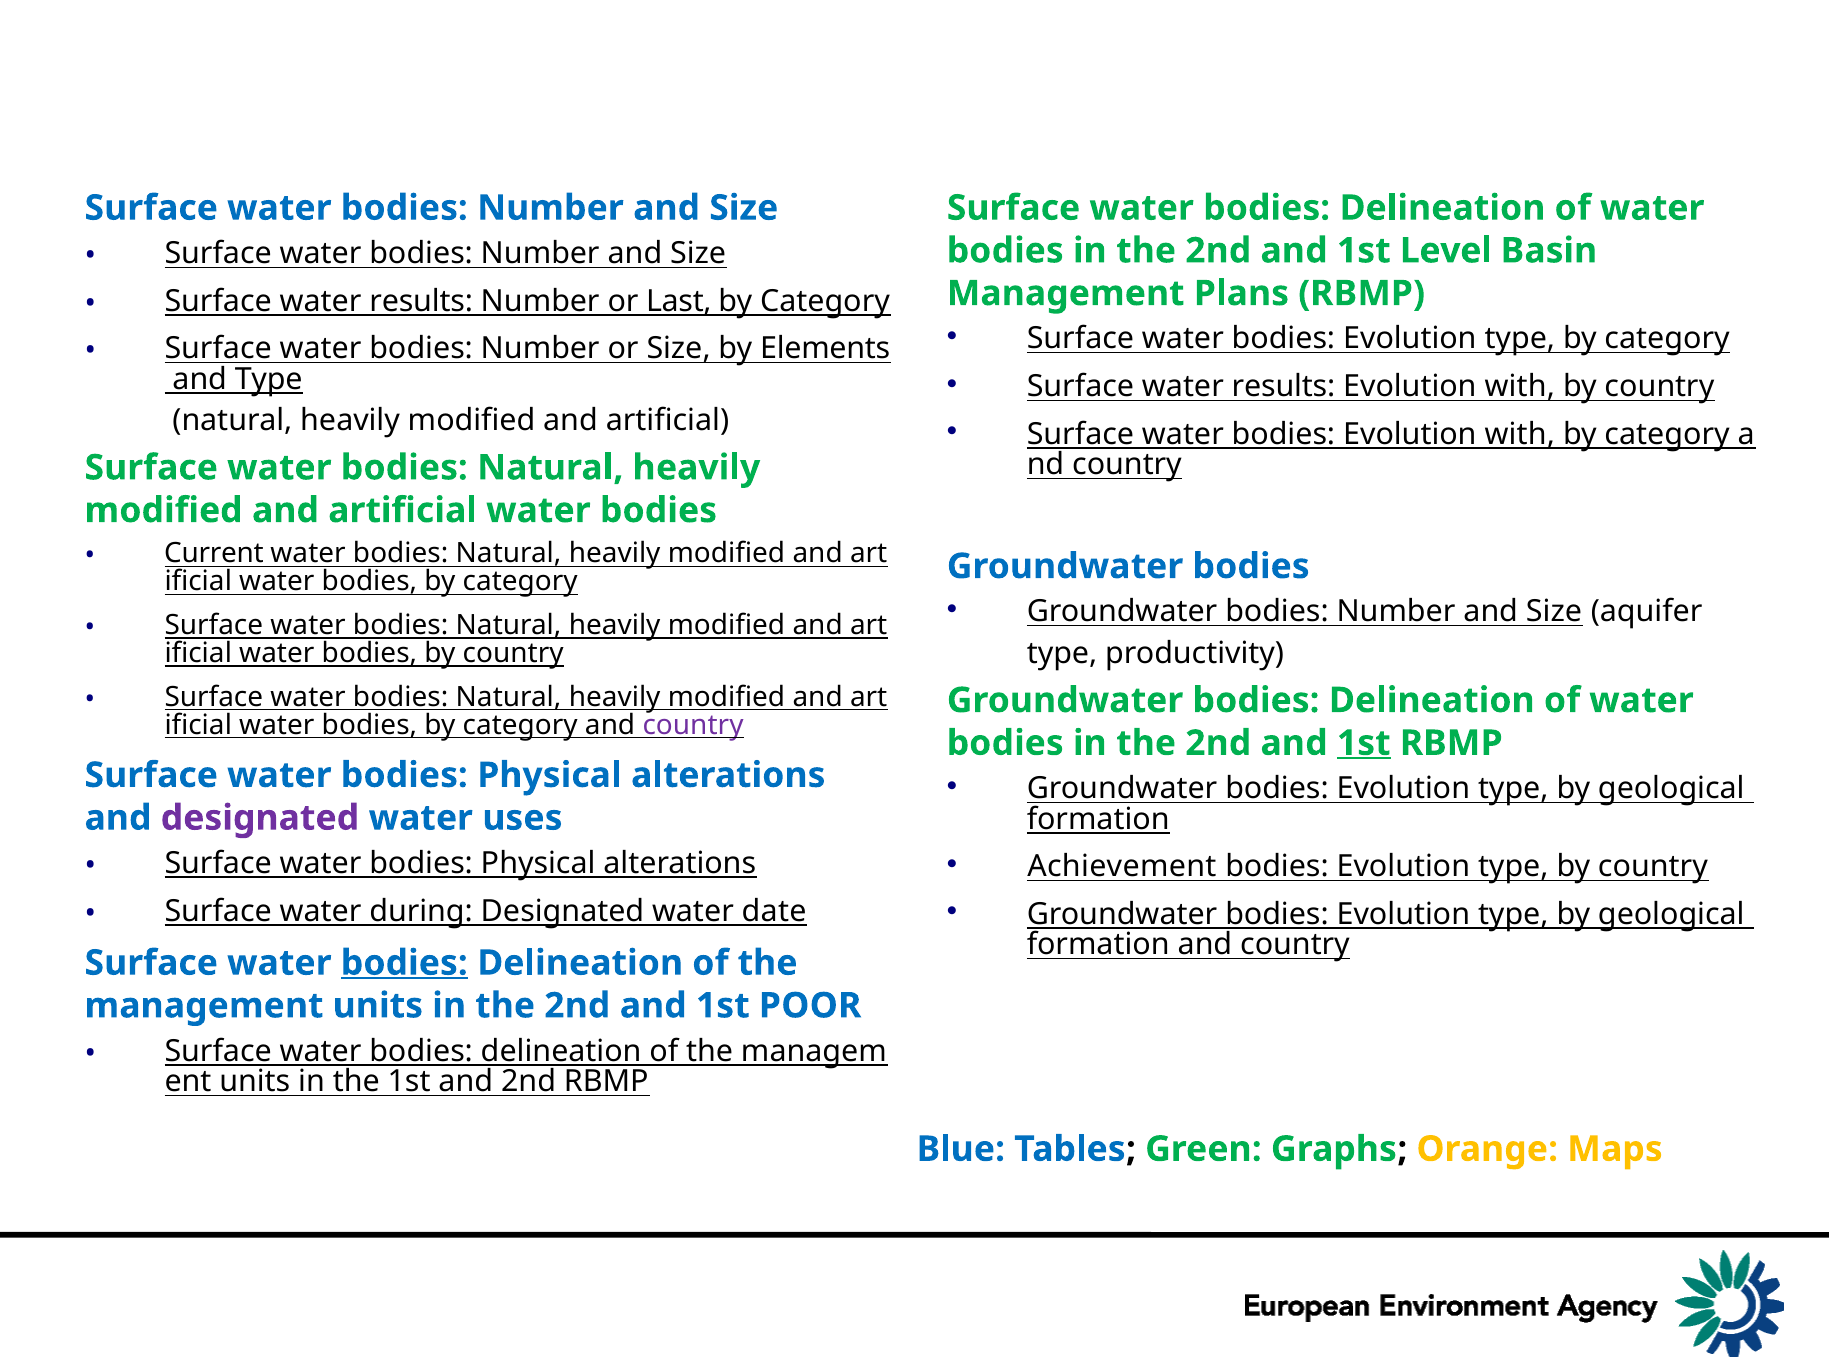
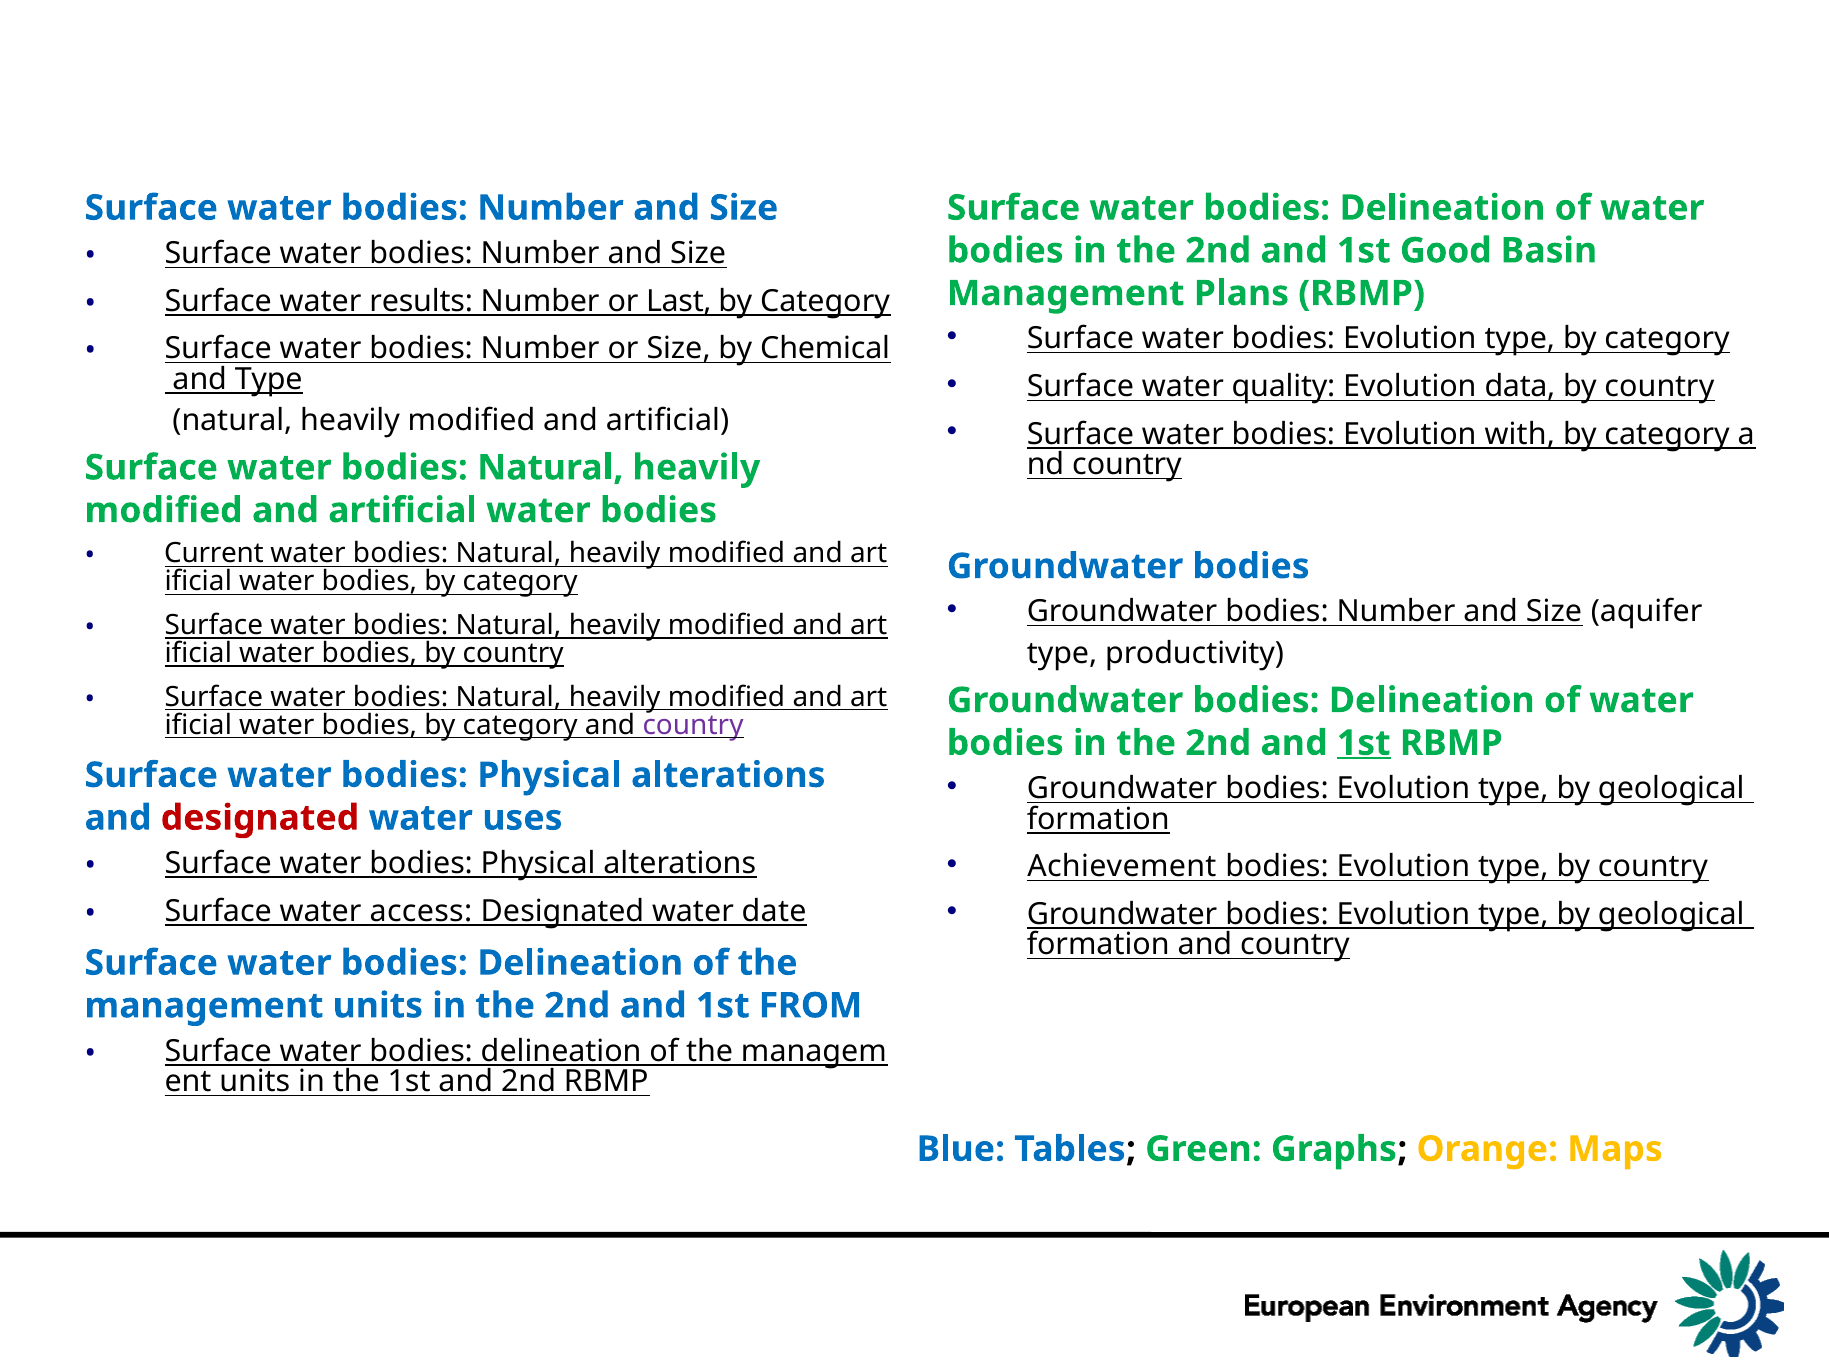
Level: Level -> Good (1446, 251)
Elements: Elements -> Chemical (825, 349)
results: results -> quality (1284, 386)
with: with -> data (1520, 386)
designated colour: purple -> red (260, 818)
during: during -> access (421, 911)
bodies underline: present -> none (404, 963)
POOR: POOR -> FROM (810, 1006)
